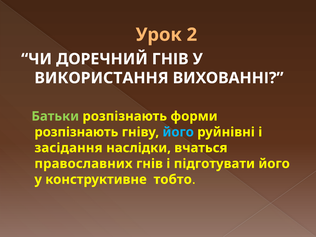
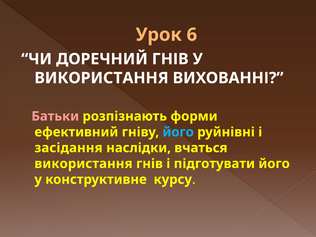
2: 2 -> 6 (192, 35)
Батьки colour: light green -> pink (55, 116)
розпізнають: розпізнають -> ефективний (76, 132)
православних: православних -> використання (83, 164)
тобто: тобто -> курсу (173, 179)
